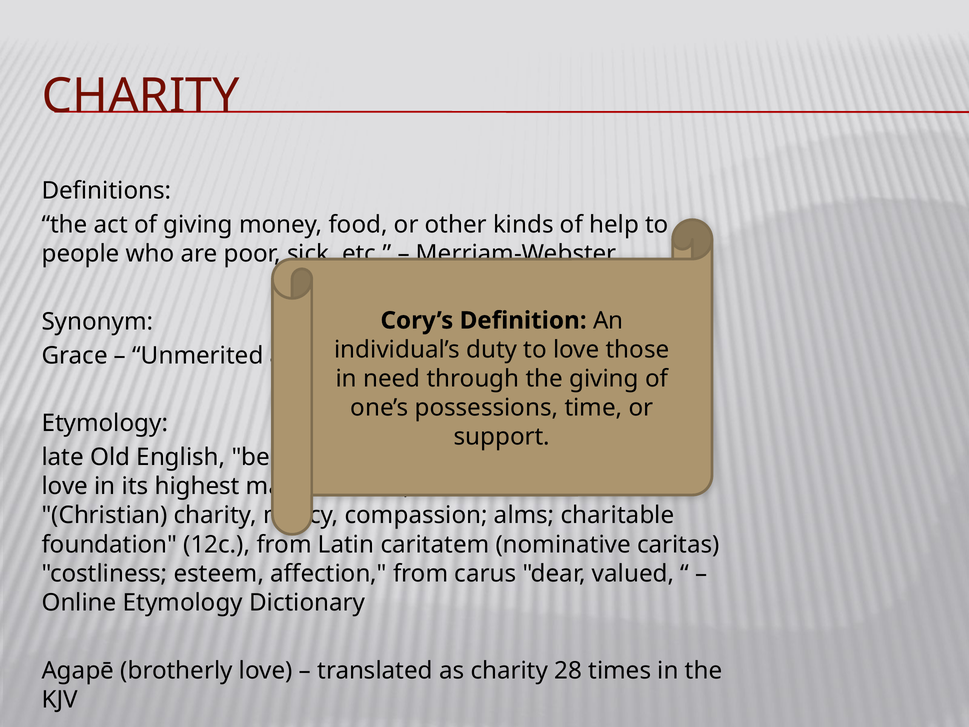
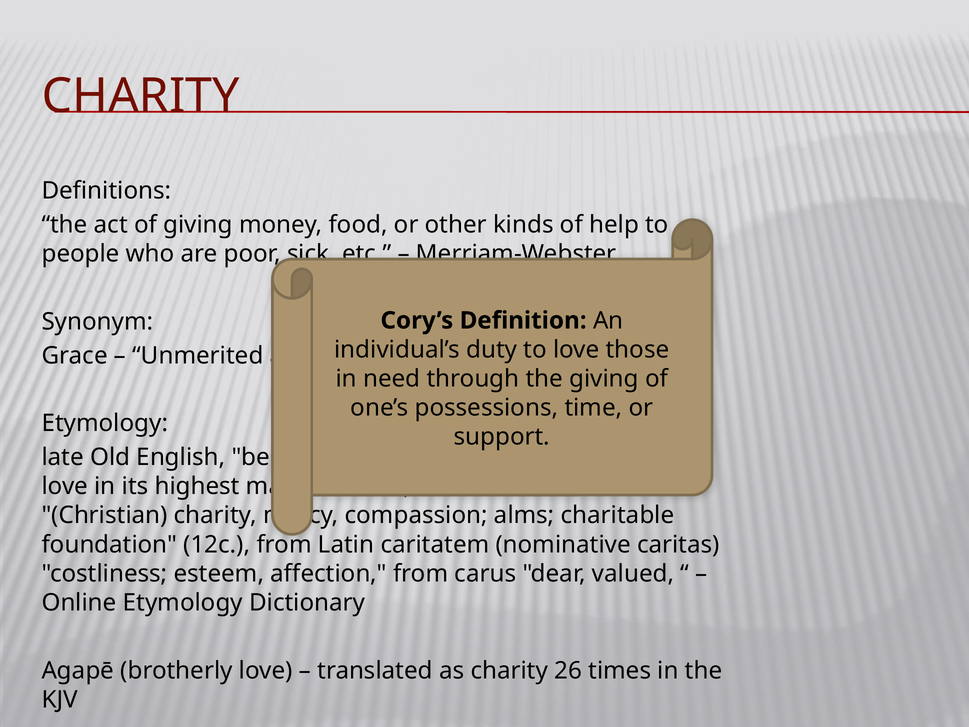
28: 28 -> 26 (568, 670)
